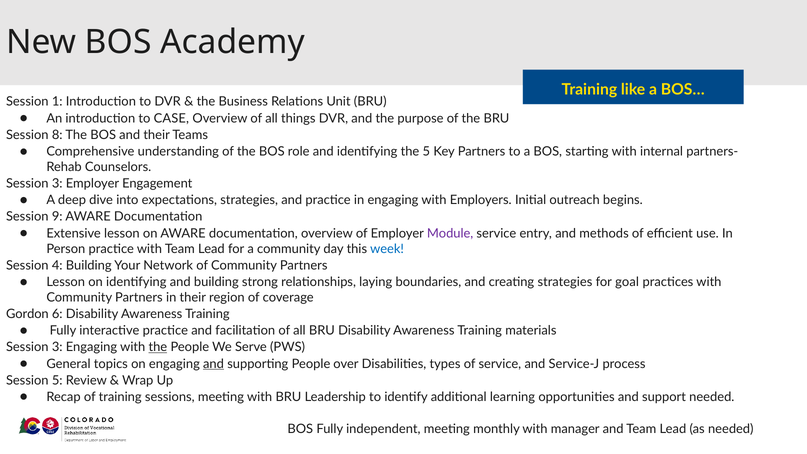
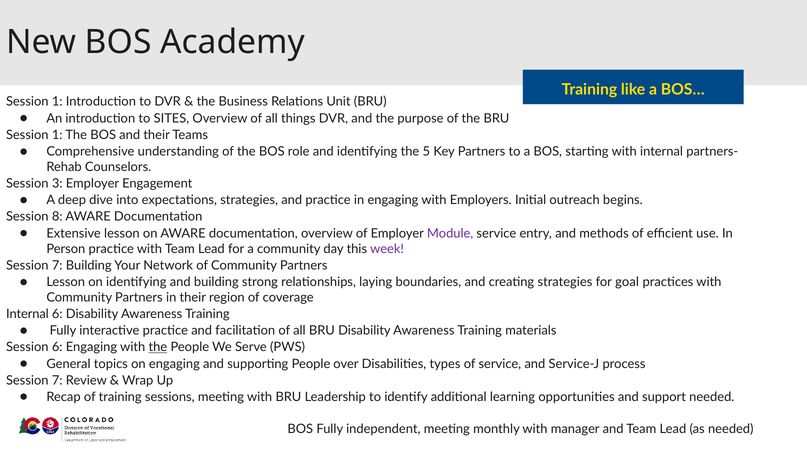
CASE: CASE -> SITES (171, 118)
8: 8 -> 1 (57, 135)
9: 9 -> 8 (57, 217)
week colour: blue -> purple (387, 249)
4: 4 -> 7 (57, 265)
Gordon: Gordon -> Internal (27, 314)
3: 3 -> 6 (57, 347)
and underline: present -> none (214, 364)
5: 5 -> 7 (57, 380)
